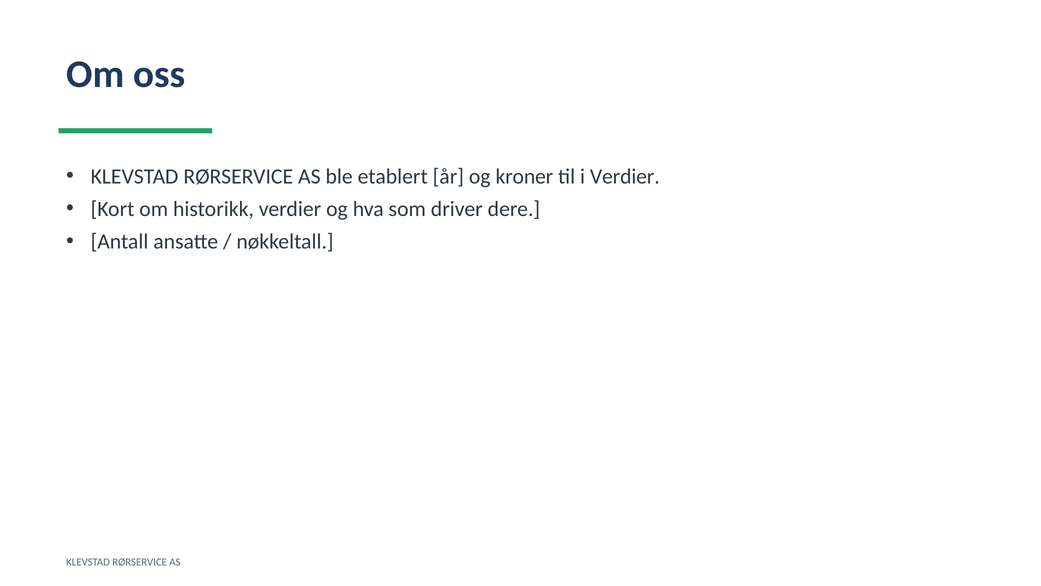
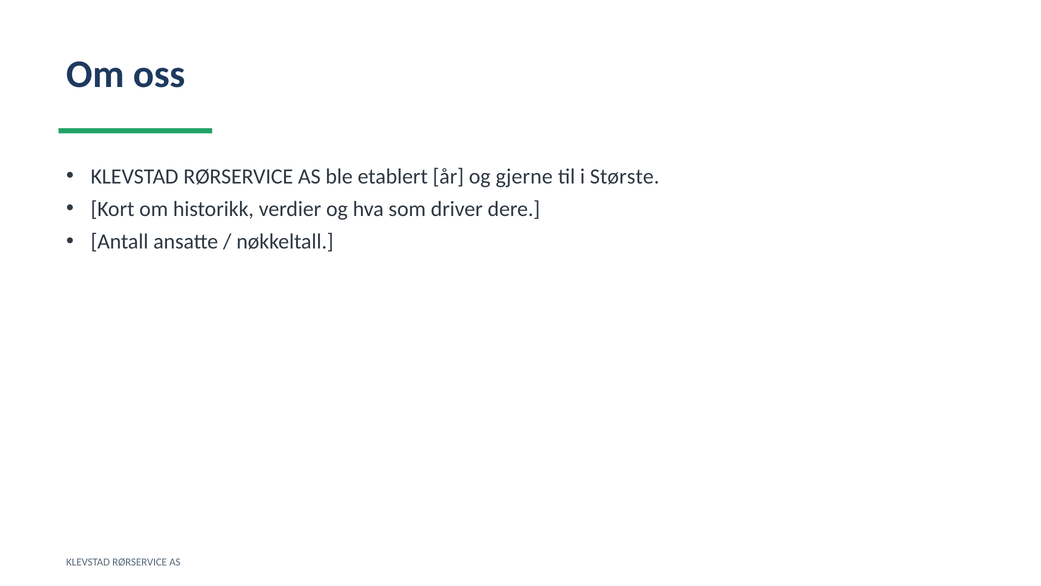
kroner: kroner -> gjerne (524, 176)
i Verdier: Verdier -> Største (625, 176)
